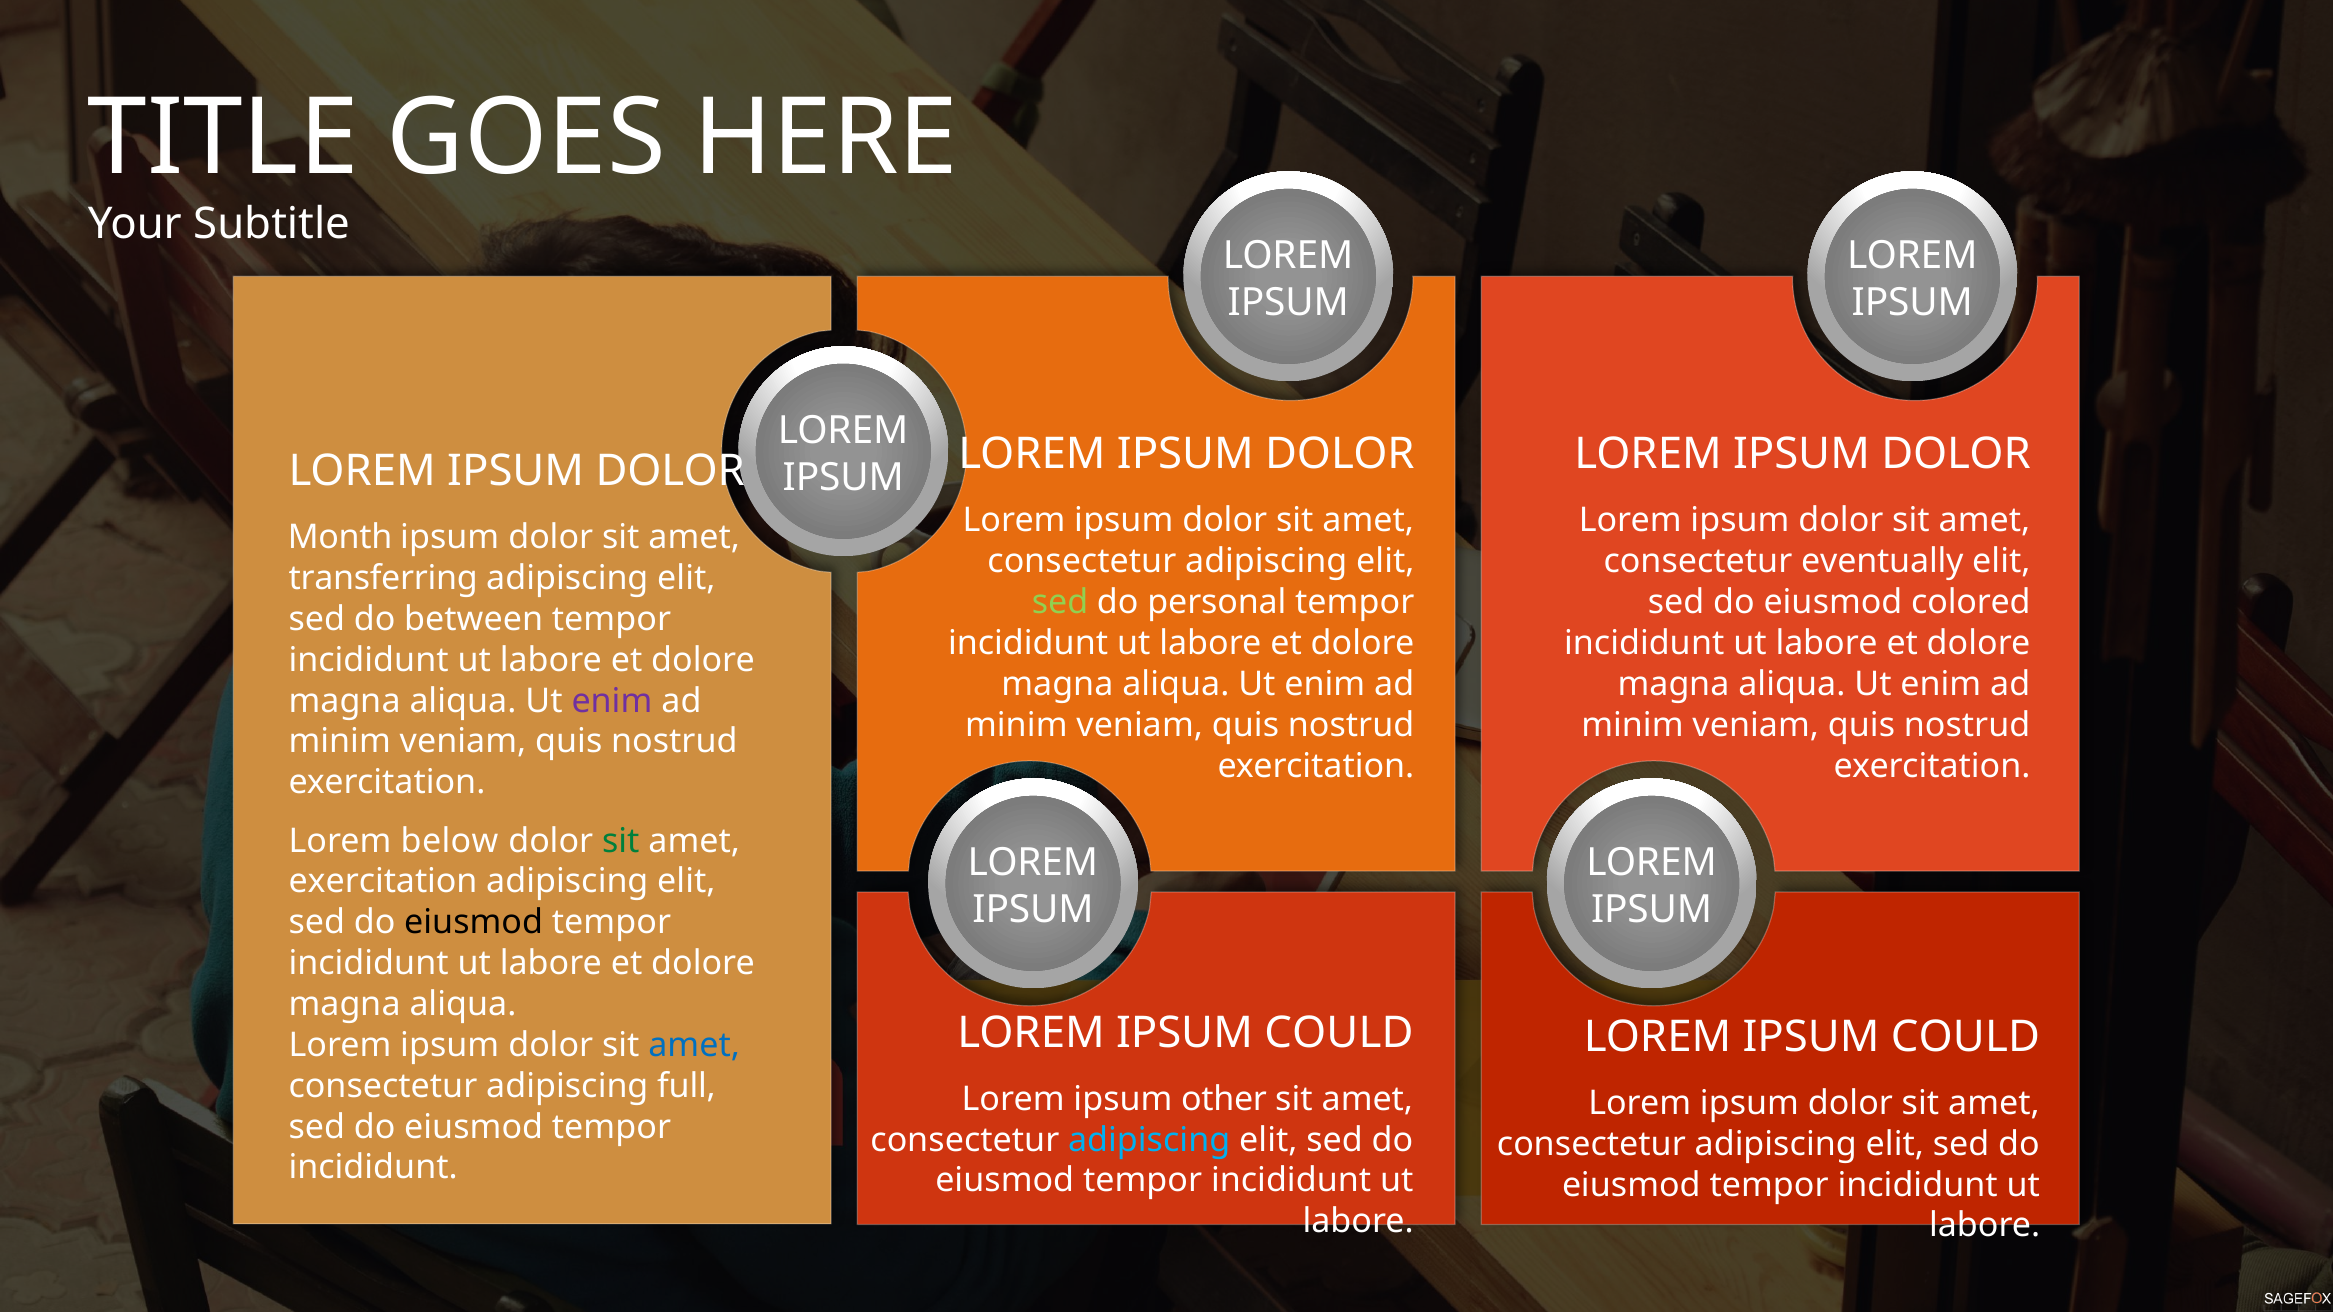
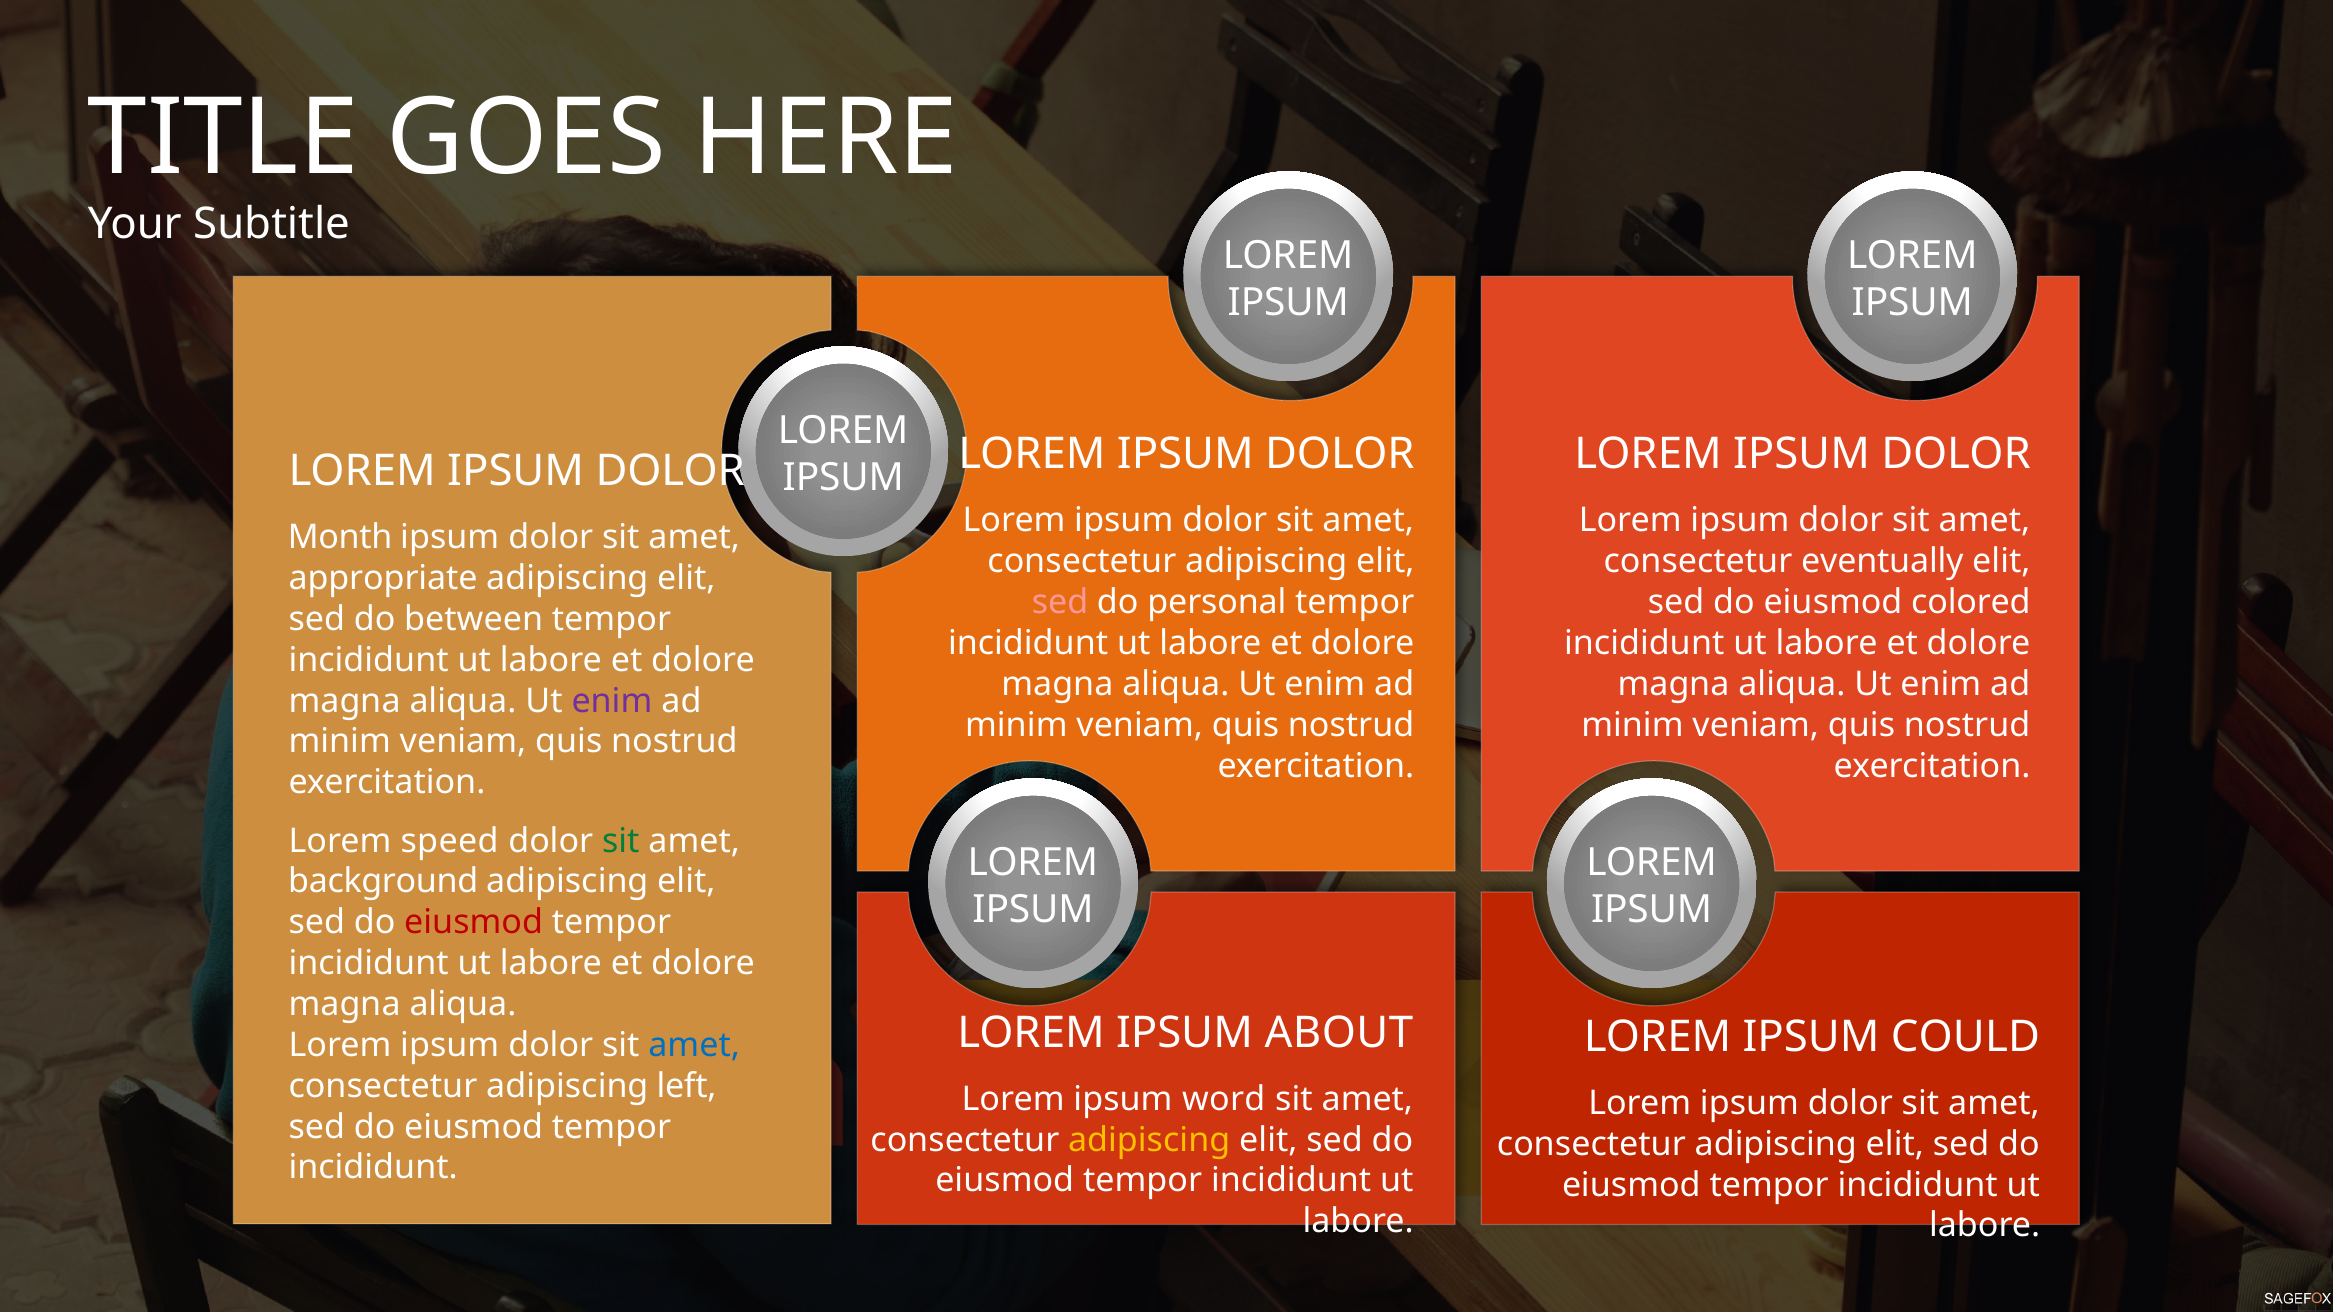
transferring: transferring -> appropriate (383, 579)
sed colour: light green -> pink (1060, 603)
below: below -> speed (450, 841)
exercitation: exercitation -> background (383, 882)
eiusmod colour: black -> red (474, 923)
COULD: COULD -> ABOUT (1339, 1033)
full: full -> left (687, 1086)
other: other -> word (1224, 1099)
adipiscing colour: light blue -> yellow (1149, 1140)
